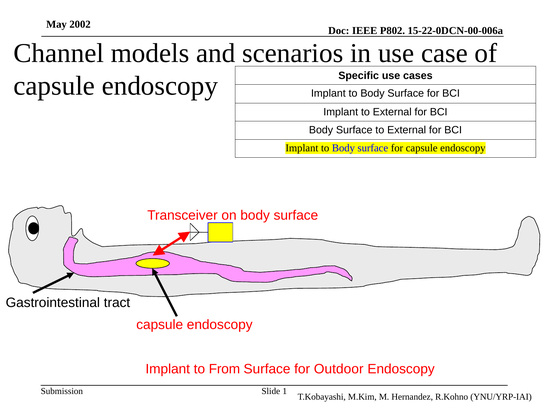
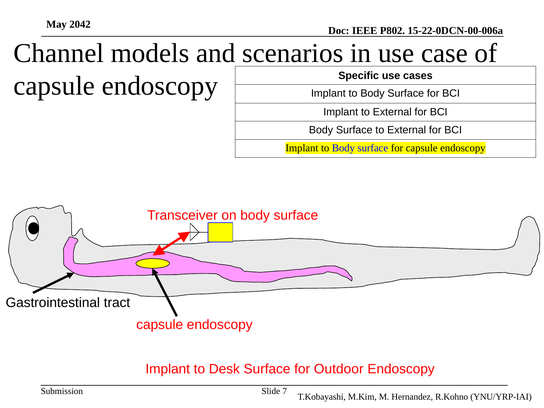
2002: 2002 -> 2042 (80, 24)
From: From -> Desk (224, 369)
1: 1 -> 7 (285, 391)
